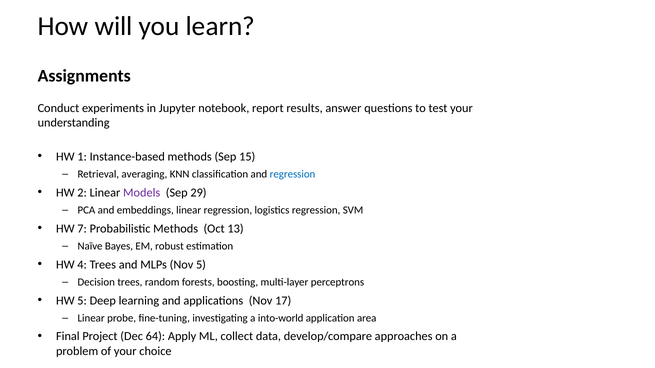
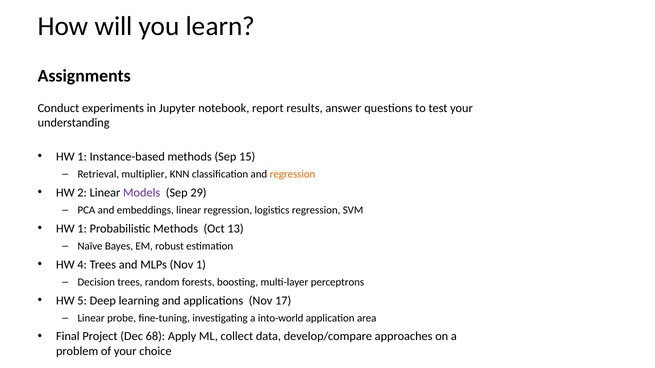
averaging: averaging -> multiplier (144, 174)
regression colour: blue -> orange (293, 174)
7: 7 -> 1 (82, 229)
Nov 5: 5 -> 1 (201, 265)
64: 64 -> 68 (155, 337)
